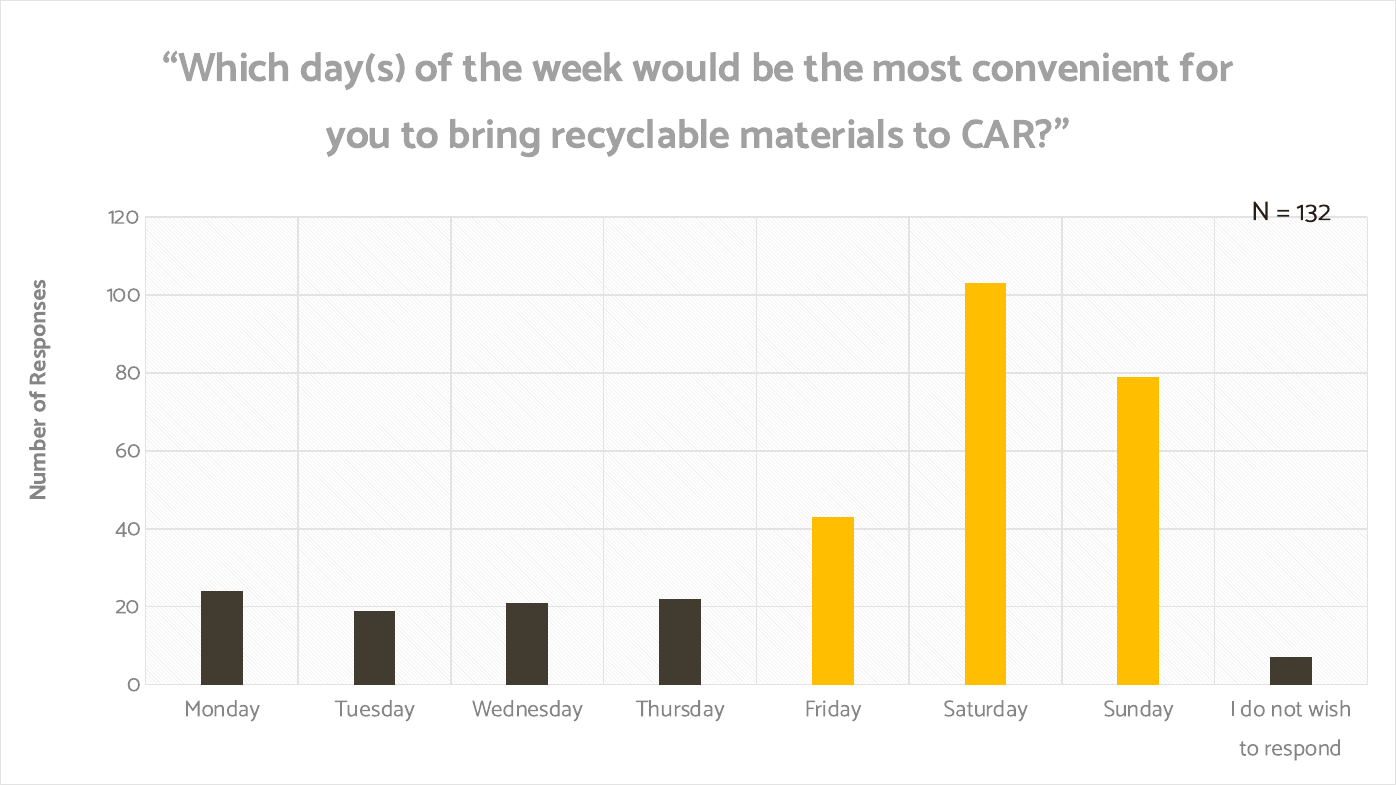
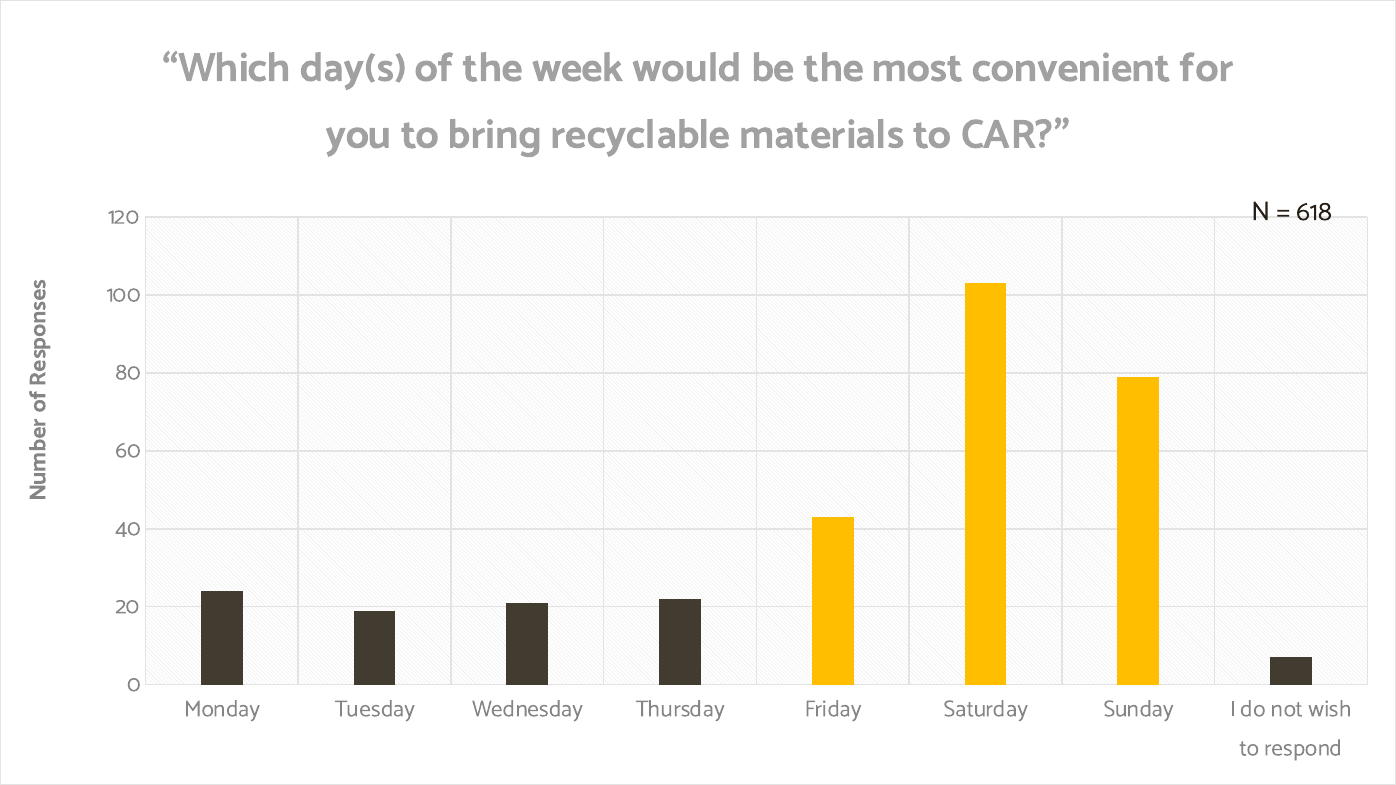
132: 132 -> 618 (1314, 211)
